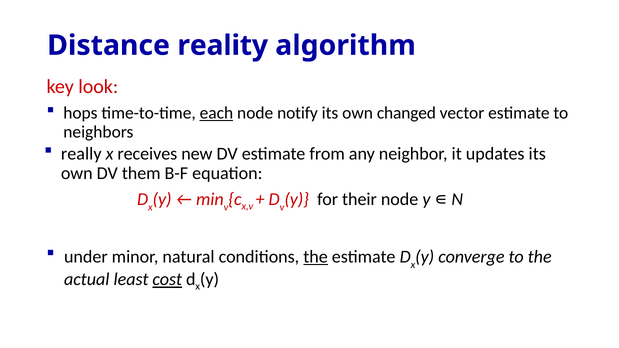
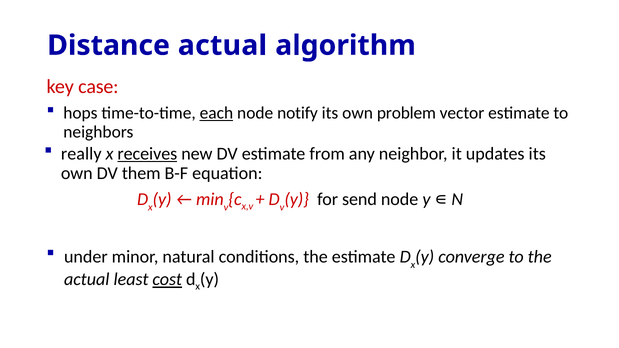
Distance reality: reality -> actual (222, 45)
look: look -> case (98, 87)
changed: changed -> problem (406, 113)
receives underline: none -> present (147, 154)
their: their -> send (359, 199)
the underline: present -> none (316, 257)
